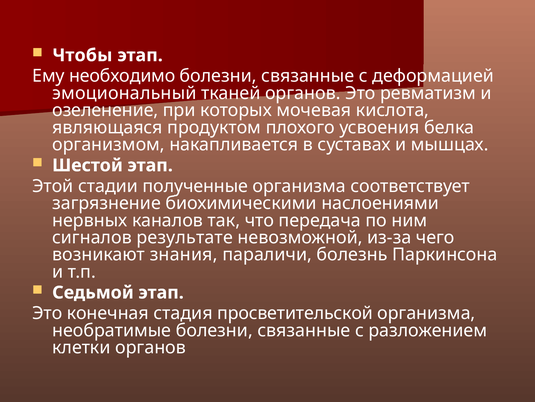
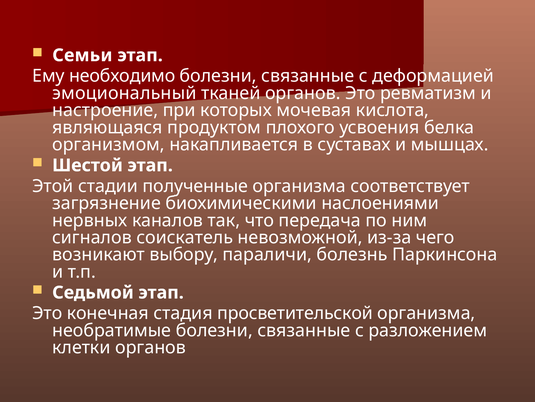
Чтобы: Чтобы -> Семьи (82, 55)
озеленение: озеленение -> настроение (105, 110)
результате: результате -> соискатель (185, 237)
знания: знания -> выбору (184, 254)
